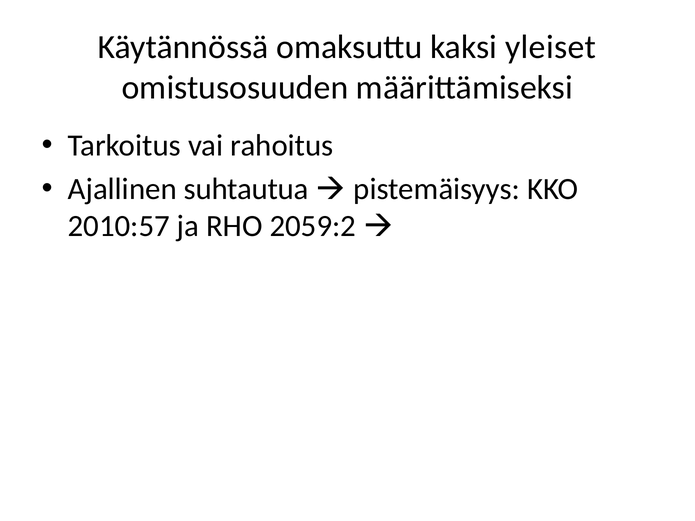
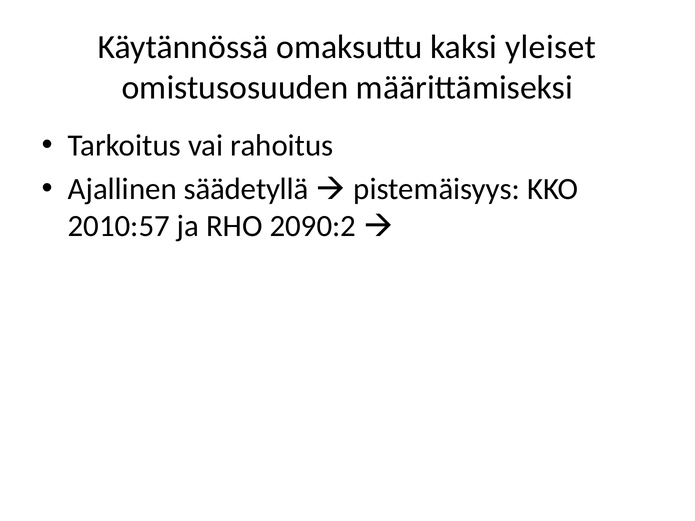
suhtautua: suhtautua -> säädetyllä (246, 189)
2059:2: 2059:2 -> 2090:2 (313, 226)
